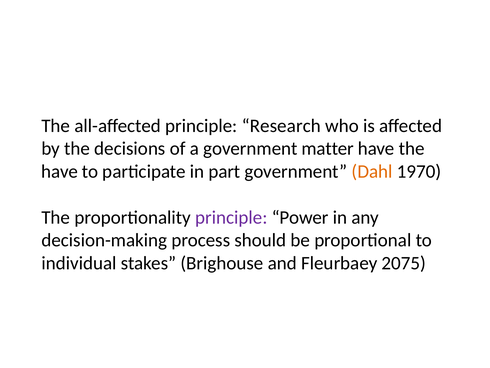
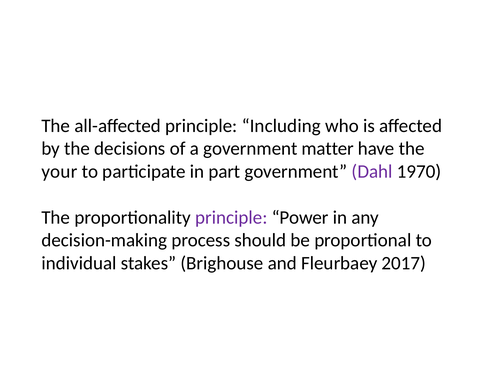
Research: Research -> Including (281, 126)
have: have -> your (59, 171)
Dahl colour: orange -> purple (372, 171)
2075: 2075 -> 2017 (404, 263)
